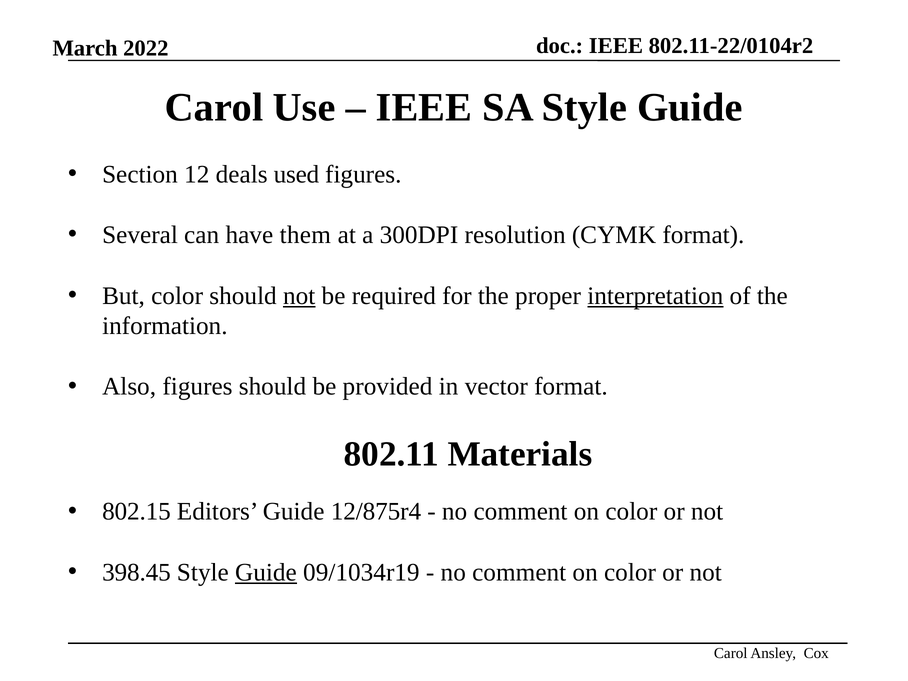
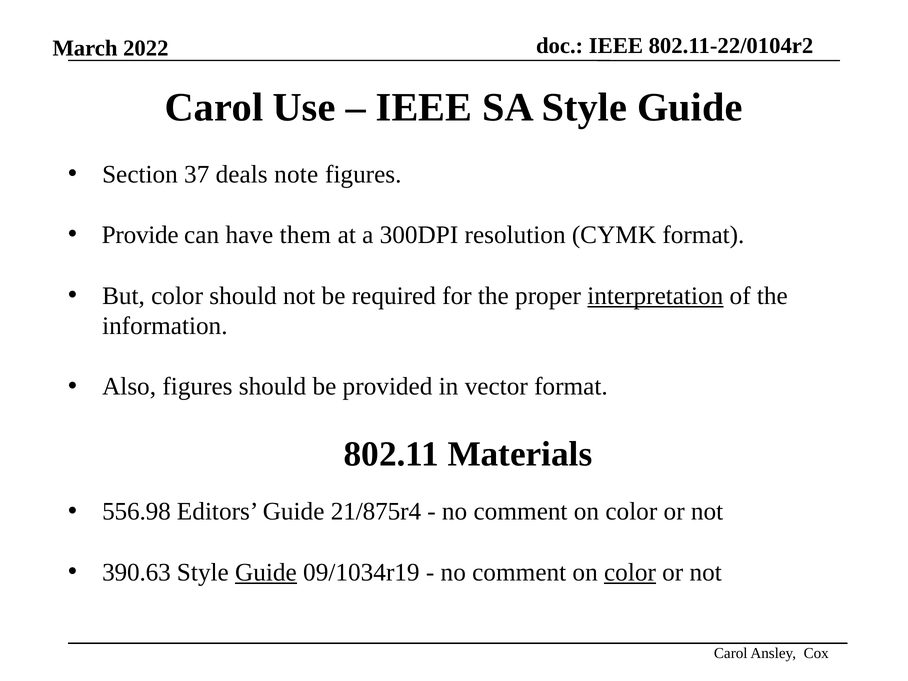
12: 12 -> 37 (197, 174)
used: used -> note (296, 174)
Several: Several -> Provide (140, 235)
not underline: present -> none (299, 296)
802.15: 802.15 -> 556.98 (136, 512)
12/875r4: 12/875r4 -> 21/875r4 (376, 512)
398.45: 398.45 -> 390.63 (136, 572)
color underline: none -> present (630, 572)
